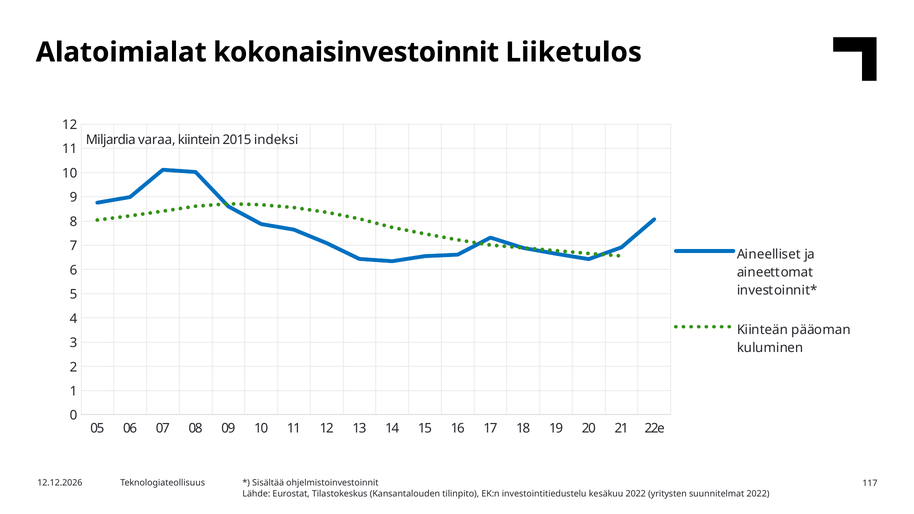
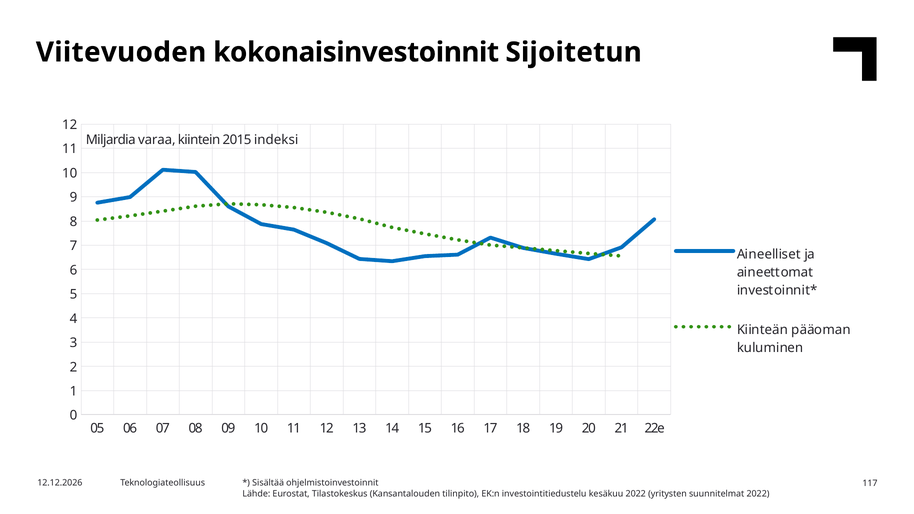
Alatoimialat: Alatoimialat -> Viitevuoden (121, 52)
Liiketulos: Liiketulos -> Sijoitetun (574, 52)
